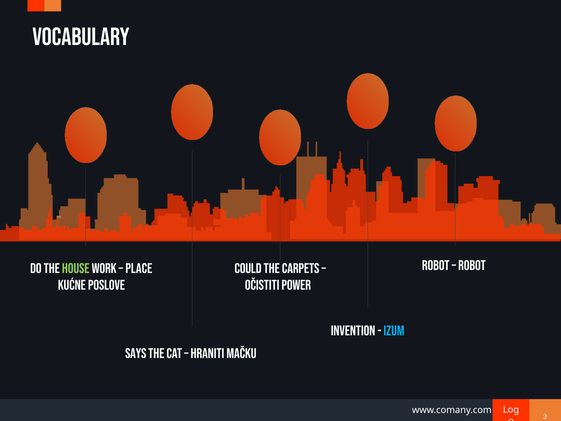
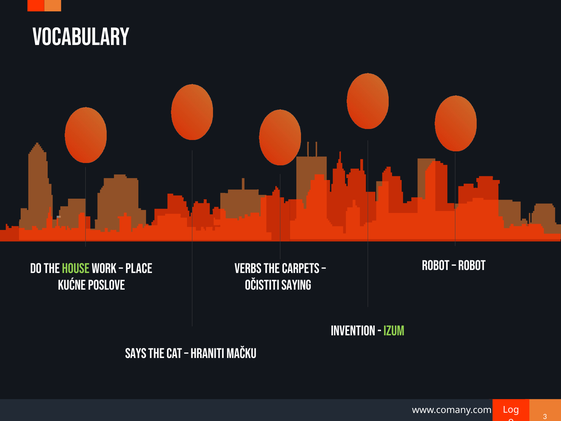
Could: Could -> Verbs (248, 268)
power: power -> saying (296, 285)
izum colour: light blue -> light green (394, 331)
